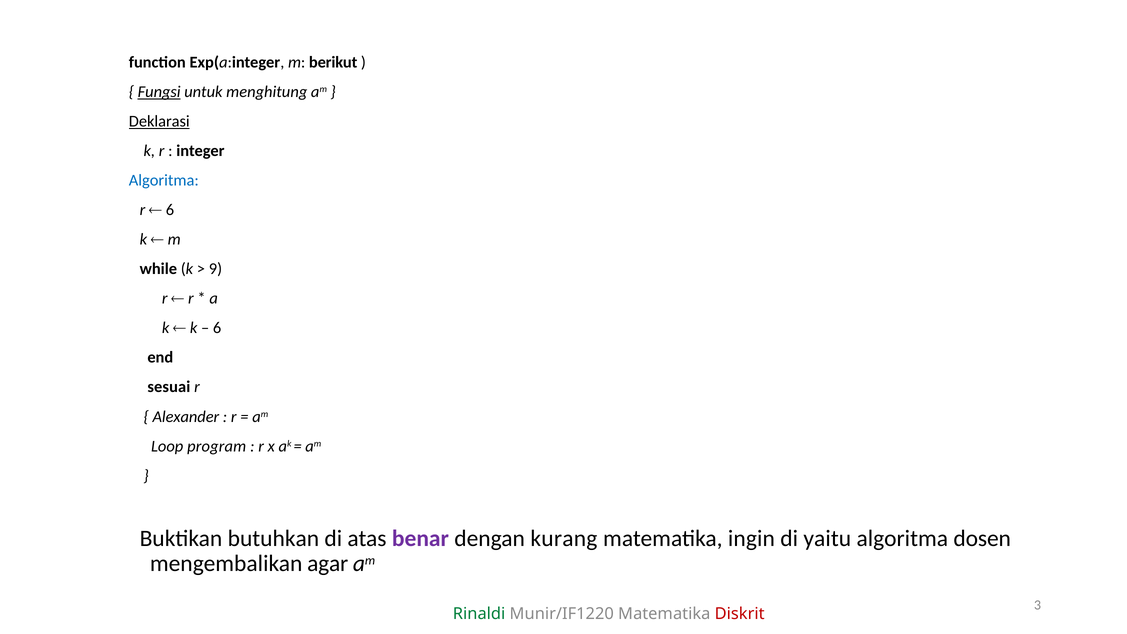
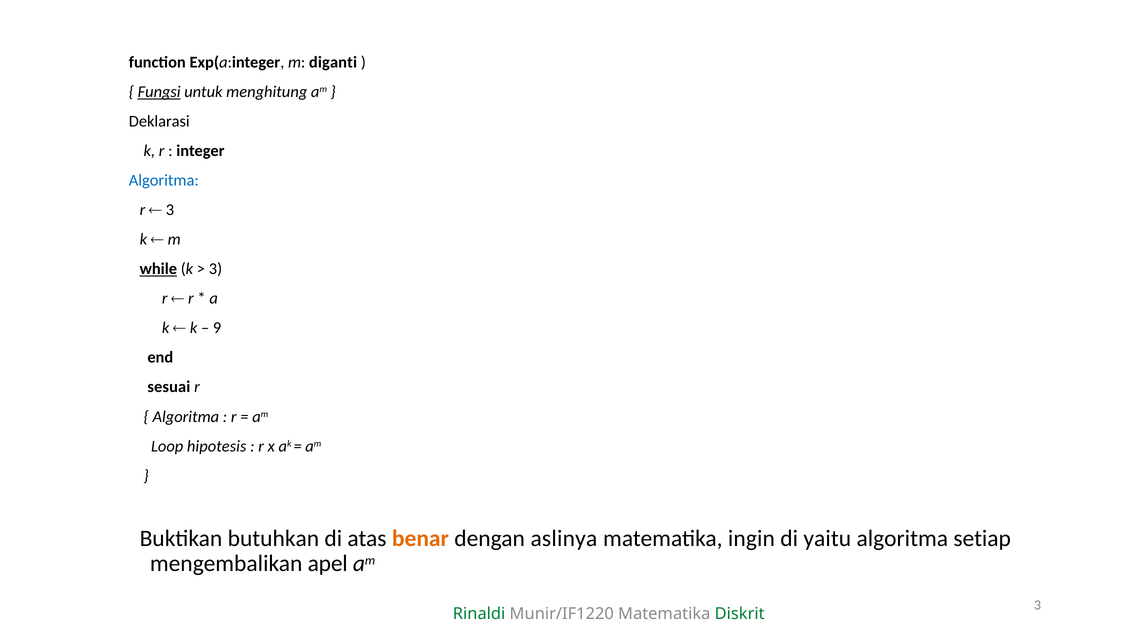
berikut: berikut -> diganti (333, 62)
Deklarasi underline: present -> none (159, 121)
6: 6 -> 3 (170, 210)
while underline: none -> present (158, 269)
9: 9 -> 3 (215, 269)
6: 6 -> 9 (217, 328)
Alexander: Alexander -> Algoritma (186, 417)
program: program -> hipotesis (217, 446)
benar colour: purple -> orange (420, 538)
kurang: kurang -> aslinya (564, 538)
dosen: dosen -> setiap (982, 538)
agar: agar -> apel (328, 564)
Diskrit colour: red -> green (740, 614)
